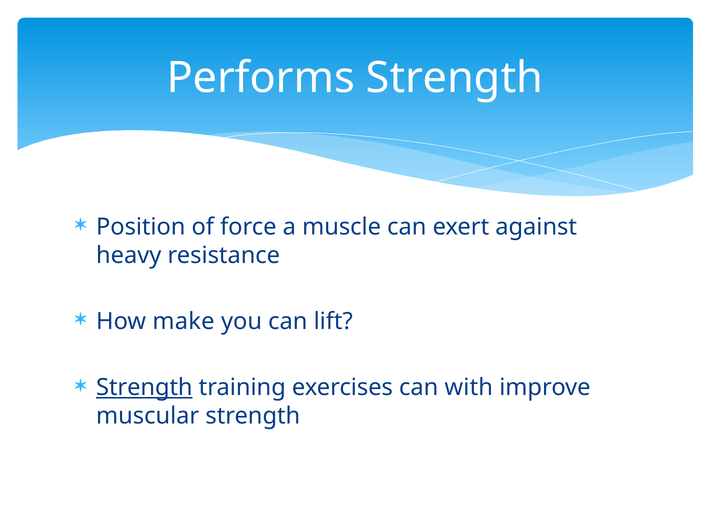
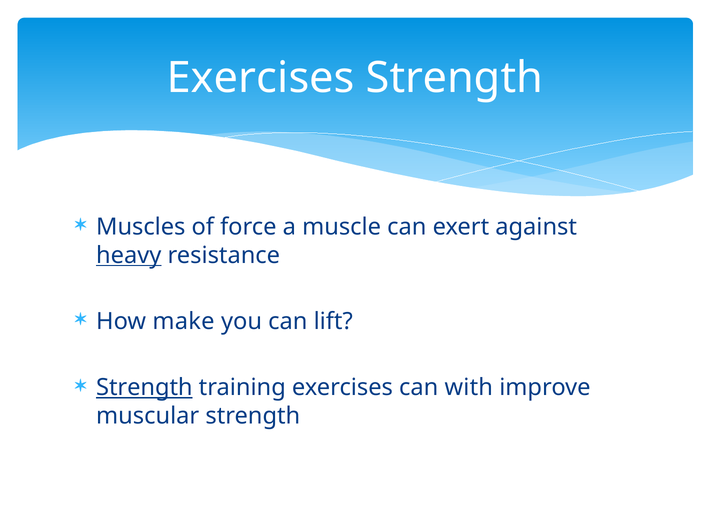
Performs: Performs -> Exercises (261, 78)
Position: Position -> Muscles (141, 227)
heavy underline: none -> present (129, 256)
